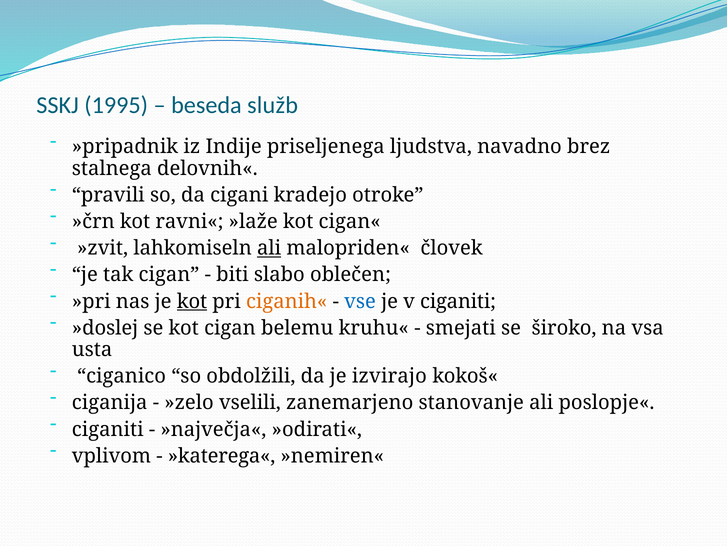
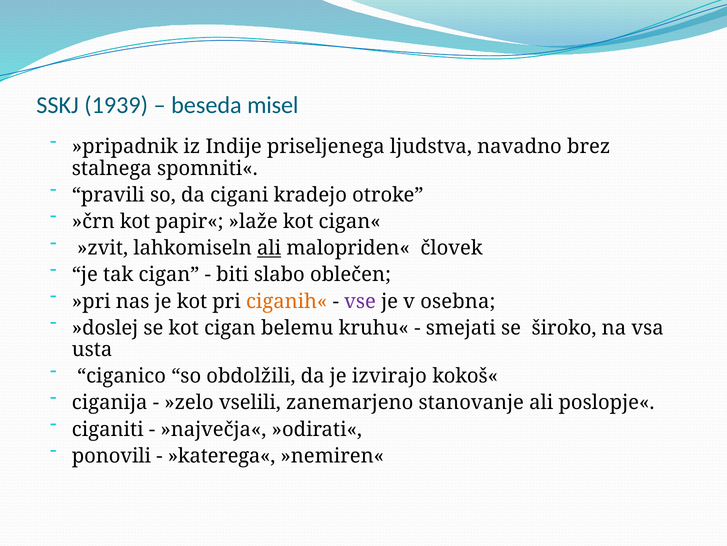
1995: 1995 -> 1939 (116, 105)
služb: služb -> misel (273, 105)
delovnih«: delovnih« -> spomniti« (207, 168)
ravni«: ravni« -> papir« (189, 221)
kot underline: present -> none (192, 301)
vse colour: blue -> purple (360, 301)
v ciganiti: ciganiti -> osebna (458, 301)
vplivom: vplivom -> ponovili (111, 455)
